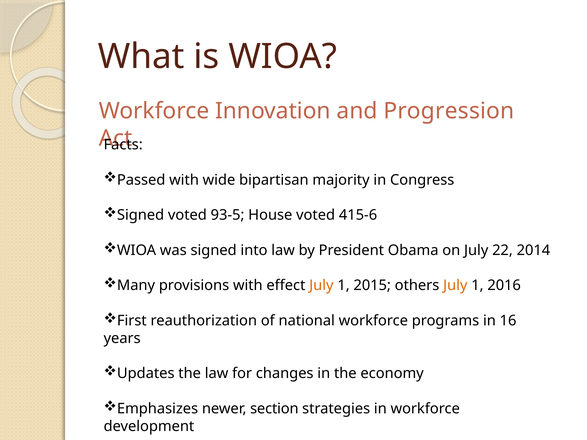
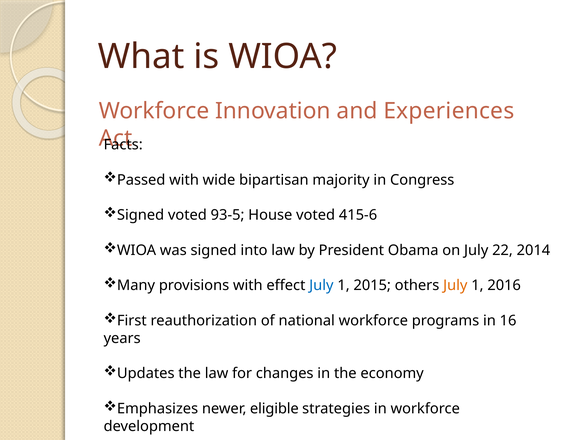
Progression: Progression -> Experiences (449, 111)
July colour: orange -> blue (321, 286)
section: section -> eligible (274, 409)
